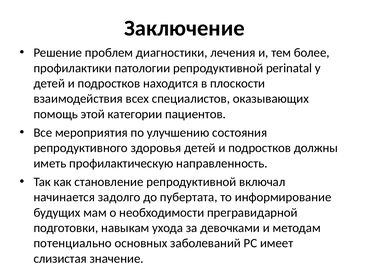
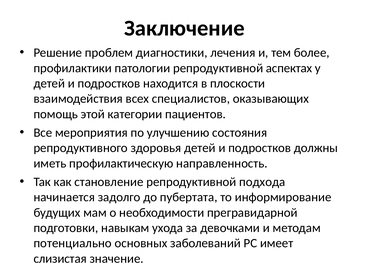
perinatal: perinatal -> аспектах (289, 68)
включал: включал -> подхода (262, 182)
